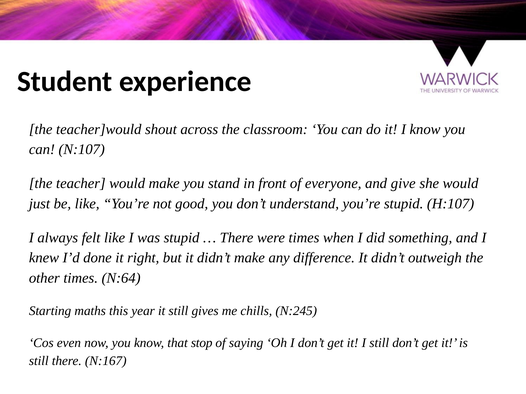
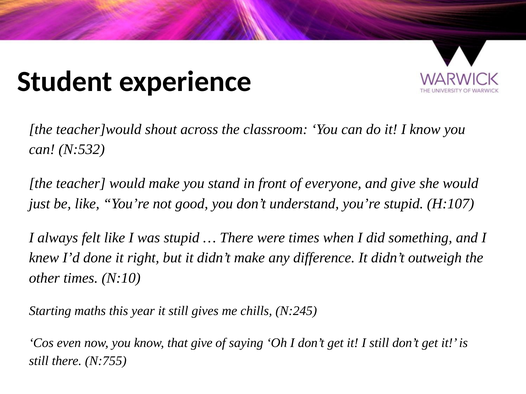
N:107: N:107 -> N:532 (82, 150)
N:64: N:64 -> N:10 (121, 278)
that stop: stop -> give (202, 343)
N:167: N:167 -> N:755 (106, 361)
